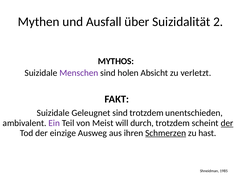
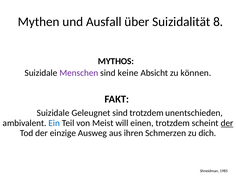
2: 2 -> 8 (218, 22)
holen: holen -> keine (128, 73)
verletzt: verletzt -> können (196, 73)
Ein colour: purple -> blue (54, 123)
durch: durch -> einen (142, 123)
Schmerzen underline: present -> none (166, 133)
hast: hast -> dich (207, 133)
